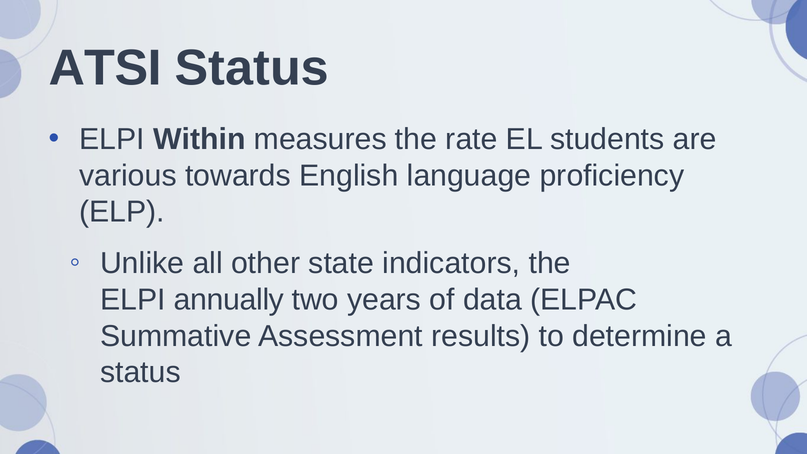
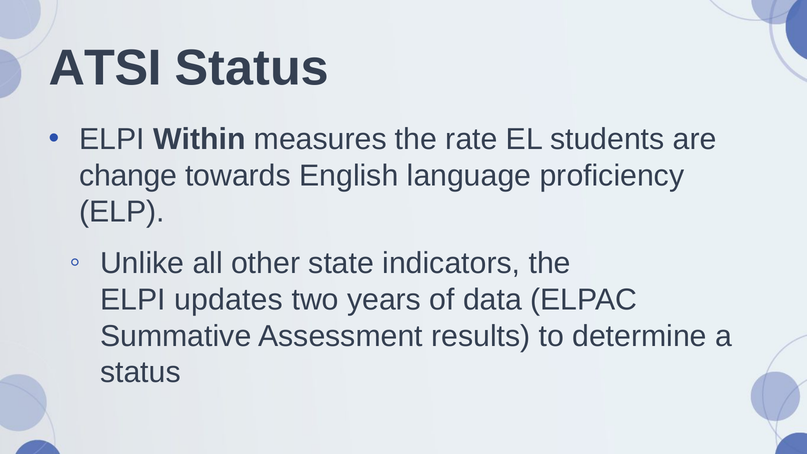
various: various -> change (128, 176)
annually: annually -> updates (229, 300)
